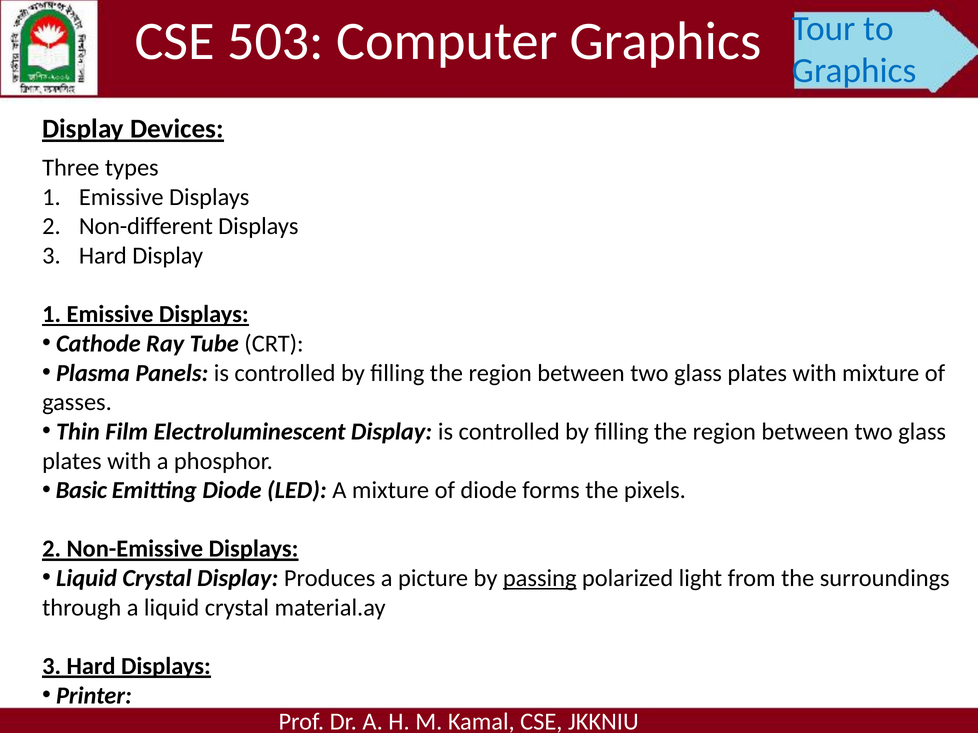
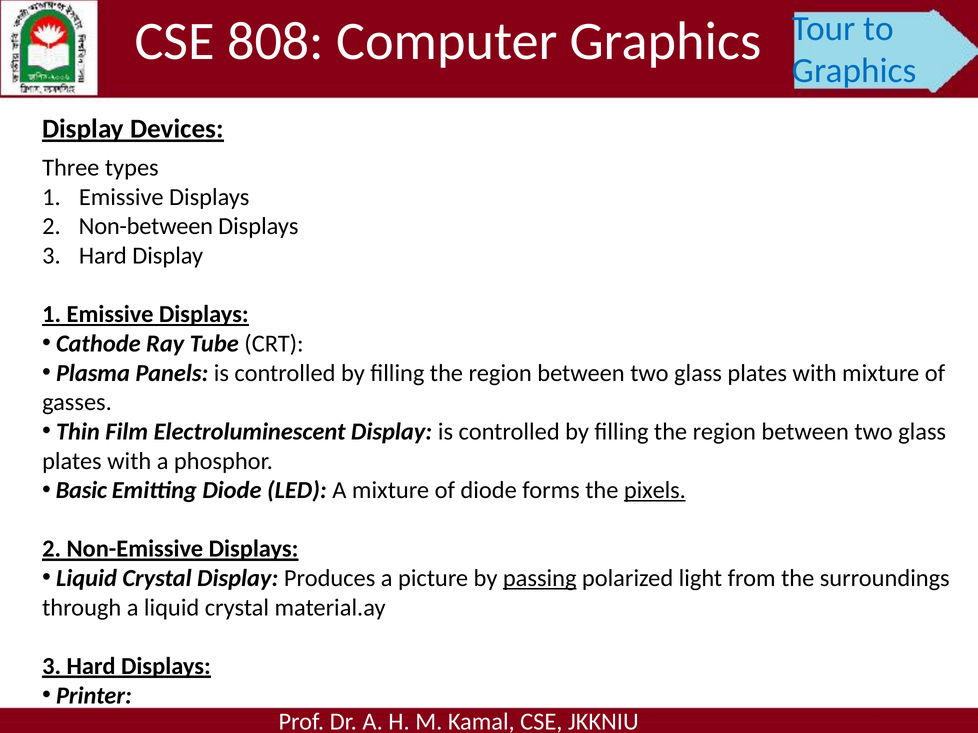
503: 503 -> 808 (276, 41)
Non-different: Non-different -> Non-between (146, 227)
pixels underline: none -> present (655, 491)
